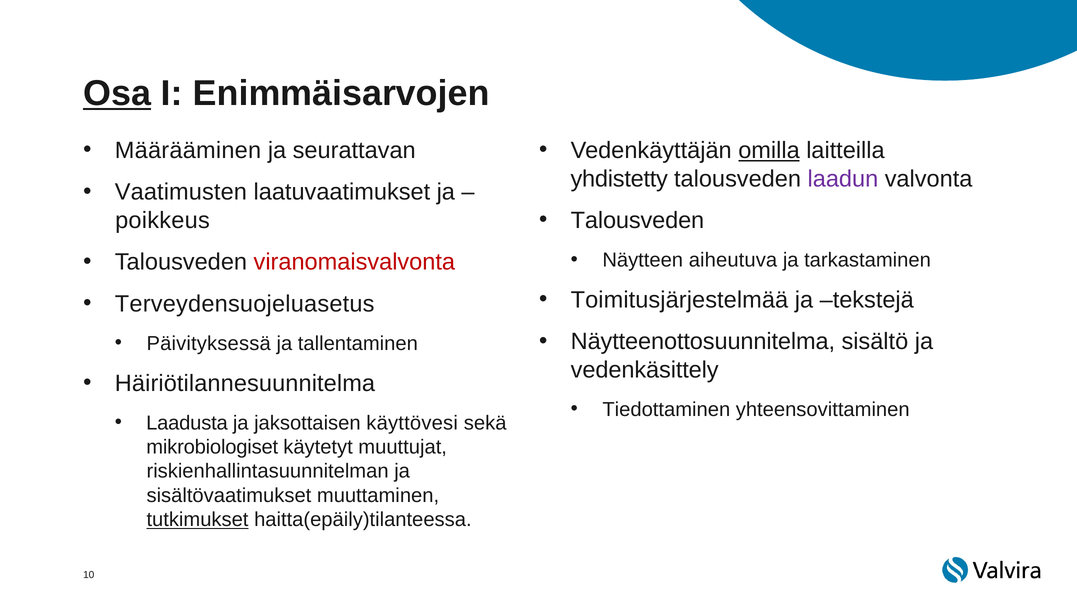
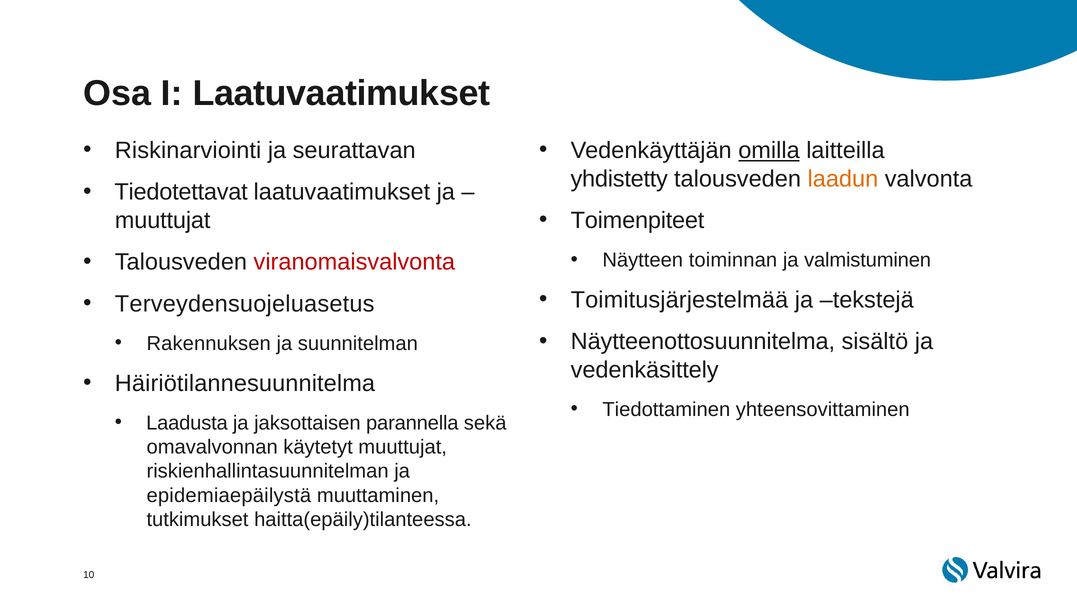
Osa underline: present -> none (117, 93)
I Enimmäisarvojen: Enimmäisarvojen -> Laatuvaatimukset (341, 93)
Määrääminen: Määrääminen -> Riskinarviointi (188, 150)
laadun colour: purple -> orange (843, 179)
Vaatimusten: Vaatimusten -> Tiedotettavat (181, 192)
Talousveden: Talousveden -> Toimenpiteet (638, 220)
poikkeus: poikkeus -> muuttujat (163, 220)
aiheutuva: aiheutuva -> toiminnan (733, 260)
tarkastaminen: tarkastaminen -> valmistuminen (868, 260)
Päivityksessä: Päivityksessä -> Rakennuksen (209, 343)
tallentaminen: tallentaminen -> suunnitelman (358, 343)
käyttövesi: käyttövesi -> parannella (412, 423)
mikrobiologiset: mikrobiologiset -> omavalvonnan (212, 447)
sisältövaatimukset: sisältövaatimukset -> epidemiaepäilystä (229, 495)
tutkimukset underline: present -> none (198, 520)
